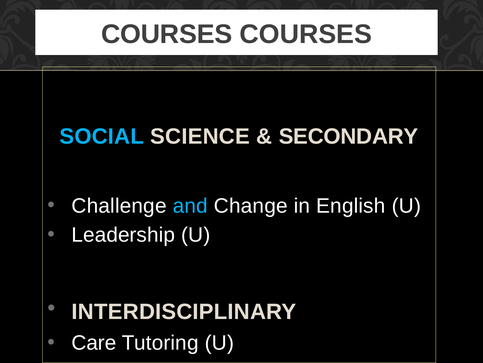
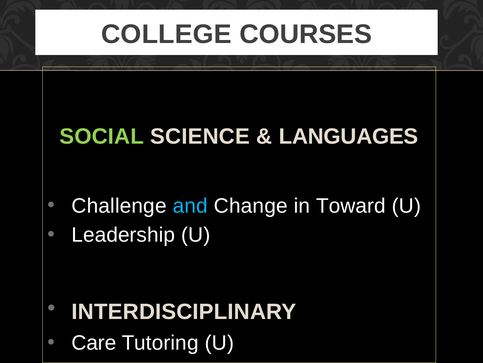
COURSES: COURSES -> COLLEGE (166, 34)
SOCIAL colour: light blue -> light green (102, 136)
SECONDARY: SECONDARY -> LANGUAGES (349, 136)
English: English -> Toward (351, 205)
